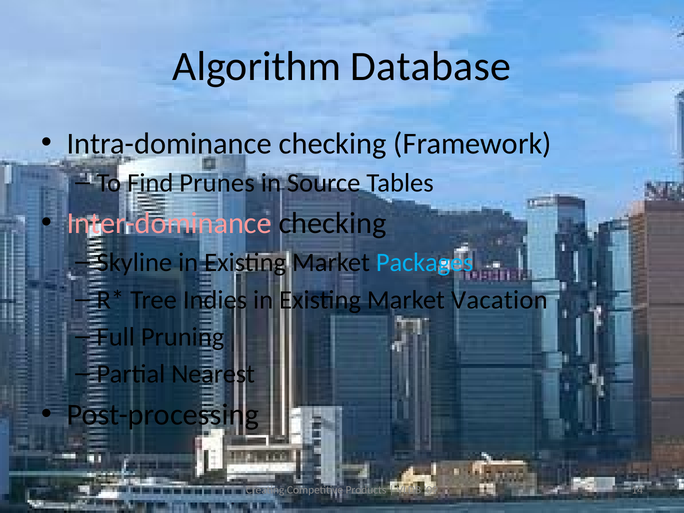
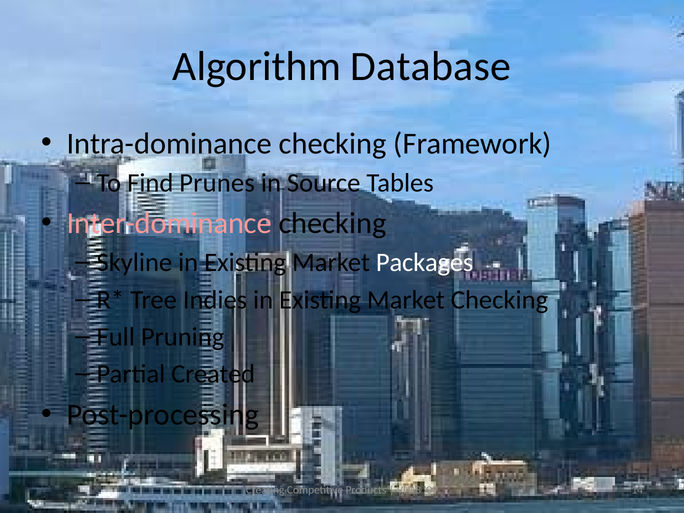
Packages colour: light blue -> white (425, 263)
Market Vacation: Vacation -> Checking (499, 300)
Nearest: Nearest -> Created (213, 374)
